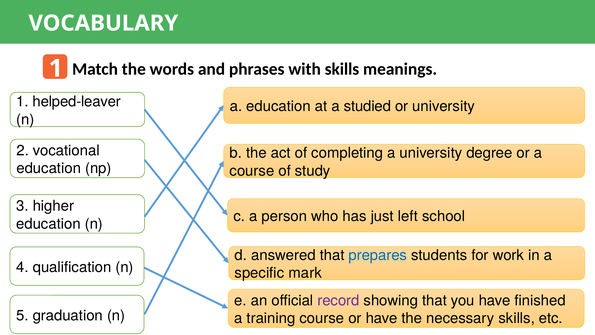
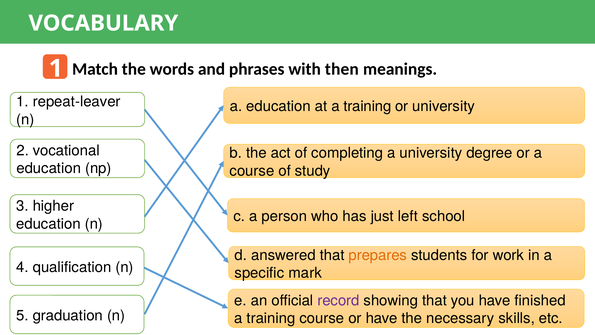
with skills: skills -> then (342, 69)
helped-leaver: helped-leaver -> repeat-leaver (77, 101)
at a studied: studied -> training (367, 106)
prepares colour: blue -> orange (378, 255)
